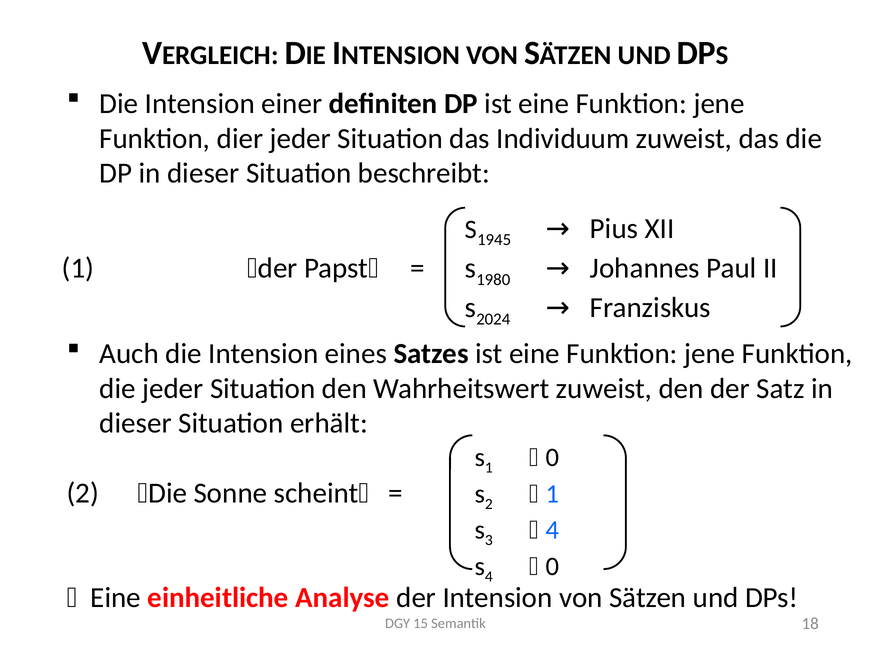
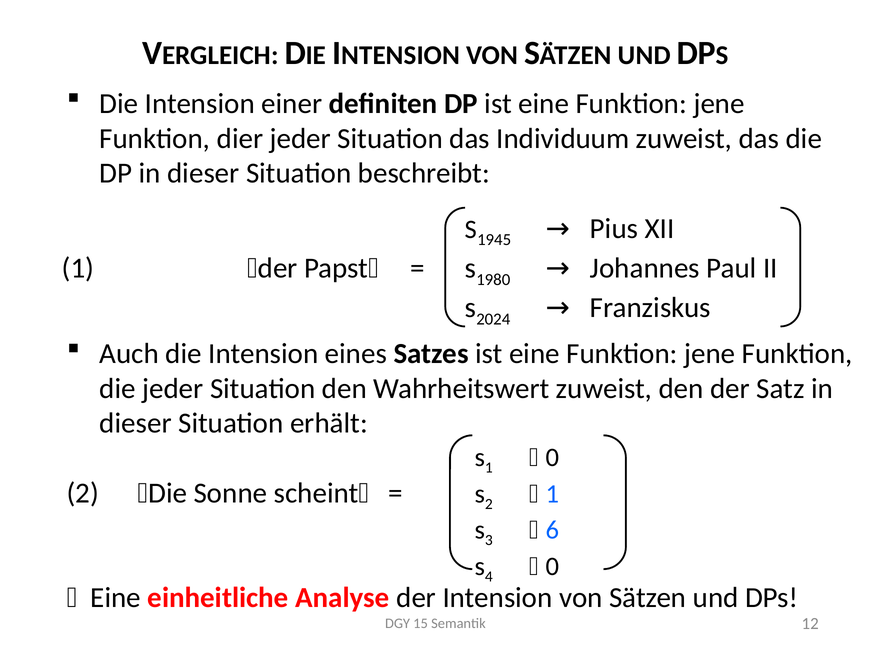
4: 4 -> 6 (553, 530)
18: 18 -> 12 (810, 624)
